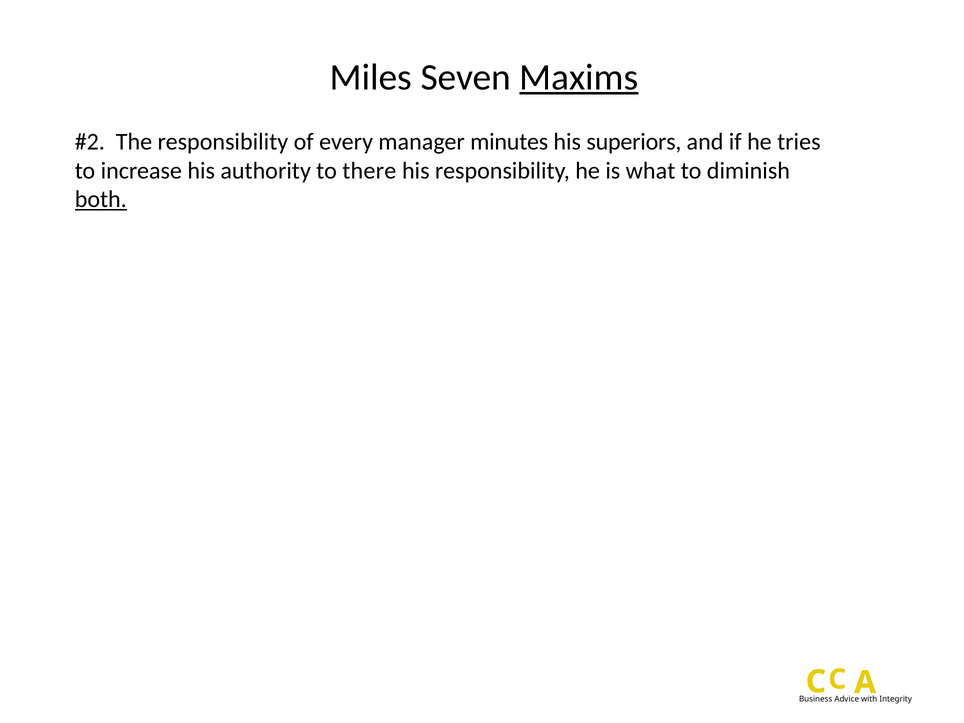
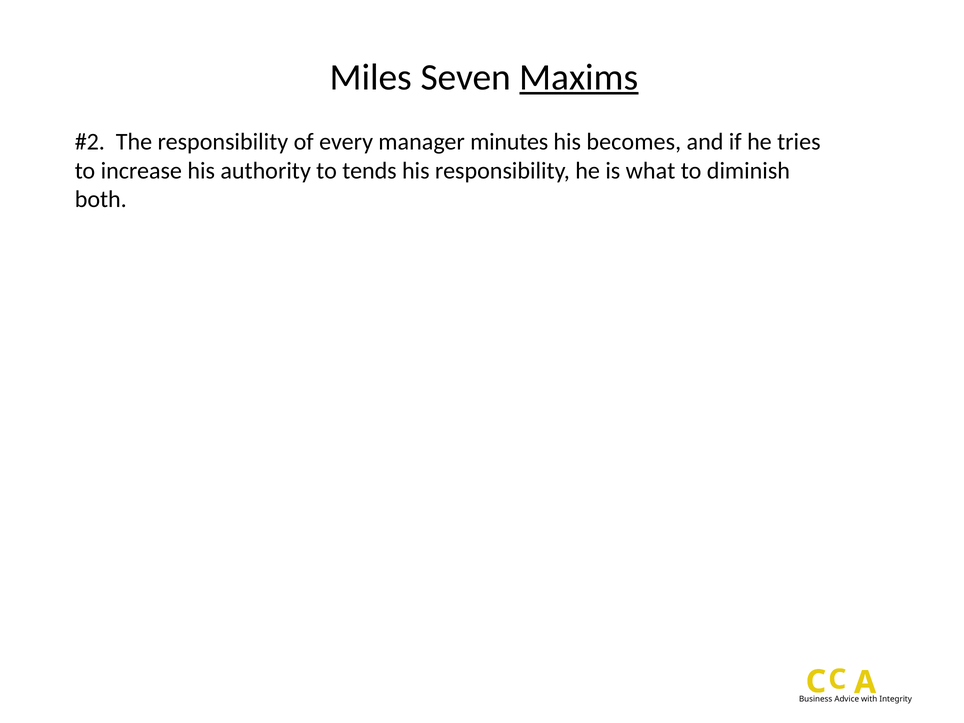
superiors: superiors -> becomes (634, 142)
there: there -> tends (369, 171)
both underline: present -> none (101, 200)
